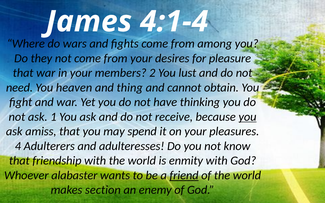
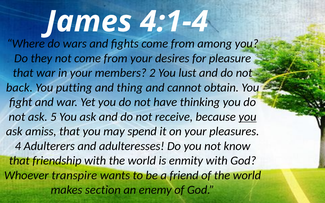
need: need -> back (19, 88)
heaven: heaven -> putting (74, 88)
1: 1 -> 5 (53, 117)
alabaster: alabaster -> transpire (74, 175)
friend underline: present -> none (184, 175)
